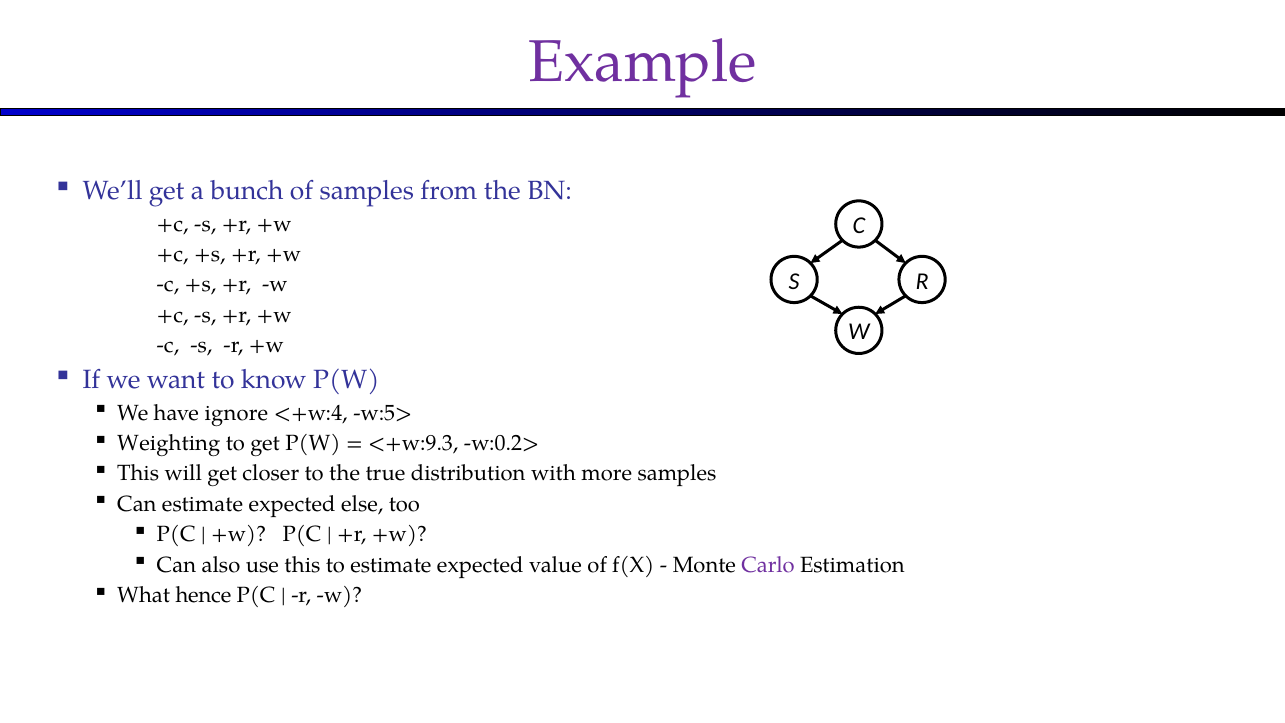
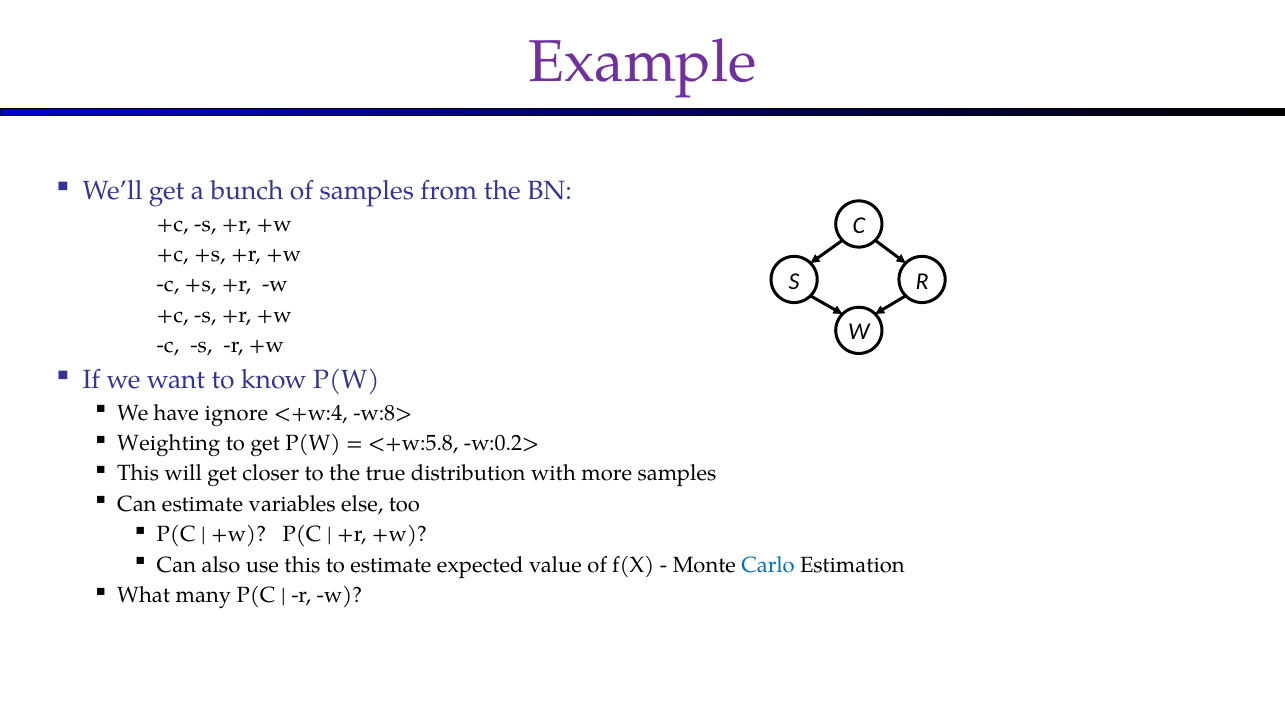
w:5>: w:5> -> w:8> (383, 413)
<+w:9.3: <+w:9.3 -> <+w:5.8 (413, 443)
Can estimate expected: expected -> variables (292, 504)
Carlo colour: purple -> blue (768, 565)
hence: hence -> many (203, 595)
